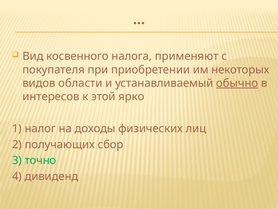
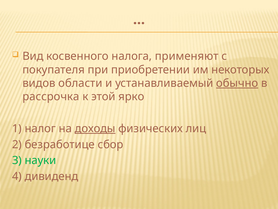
интересов: интересов -> рассрочка (51, 96)
доходы underline: none -> present (95, 128)
получающих: получающих -> безработице (60, 144)
точно: точно -> науки (40, 160)
